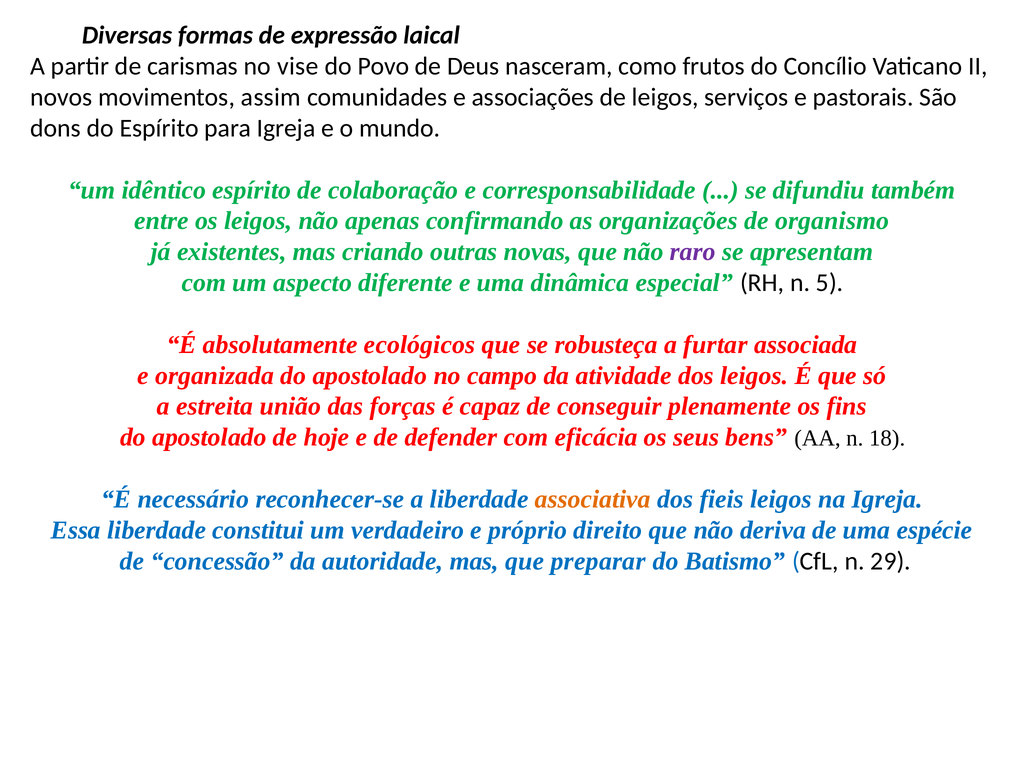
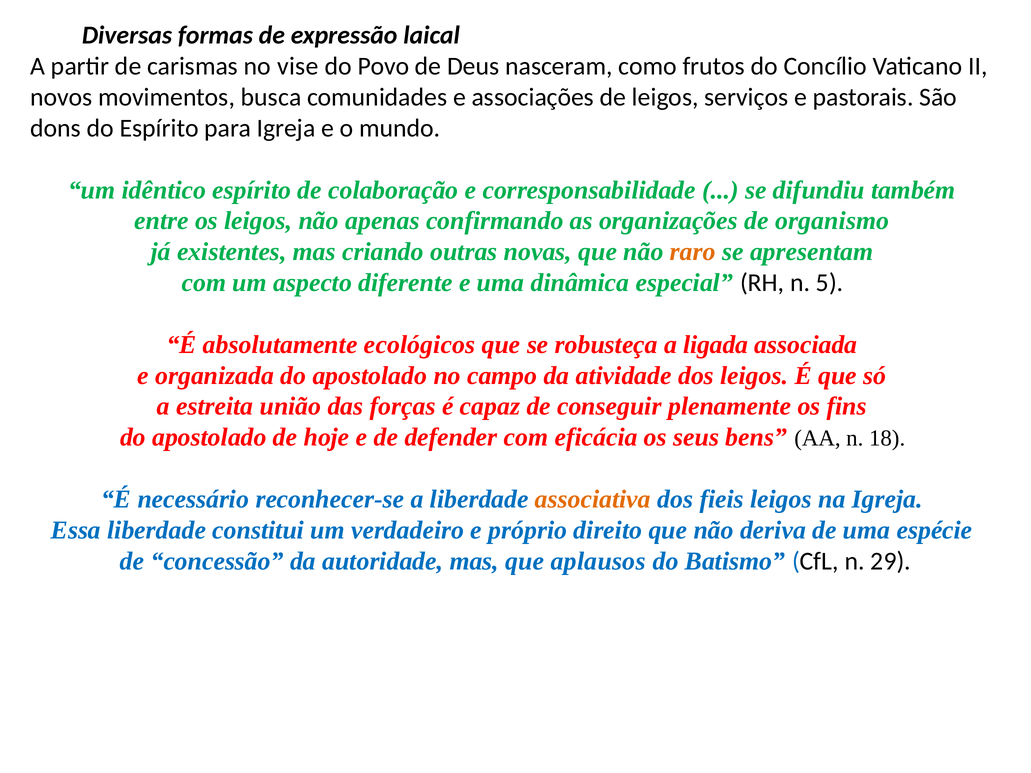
assim: assim -> busca (271, 97)
raro colour: purple -> orange (693, 252)
furtar: furtar -> ligada (716, 345)
preparar: preparar -> aplausos (598, 561)
